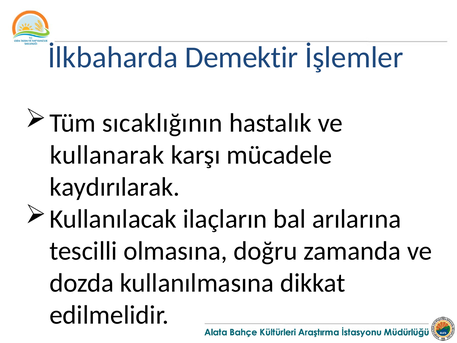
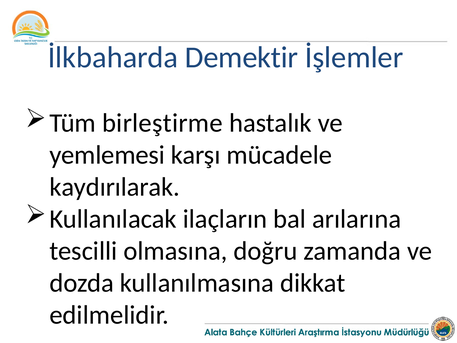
sıcaklığının: sıcaklığının -> birleştirme (162, 123)
kullanarak: kullanarak -> yemlemesi (107, 155)
